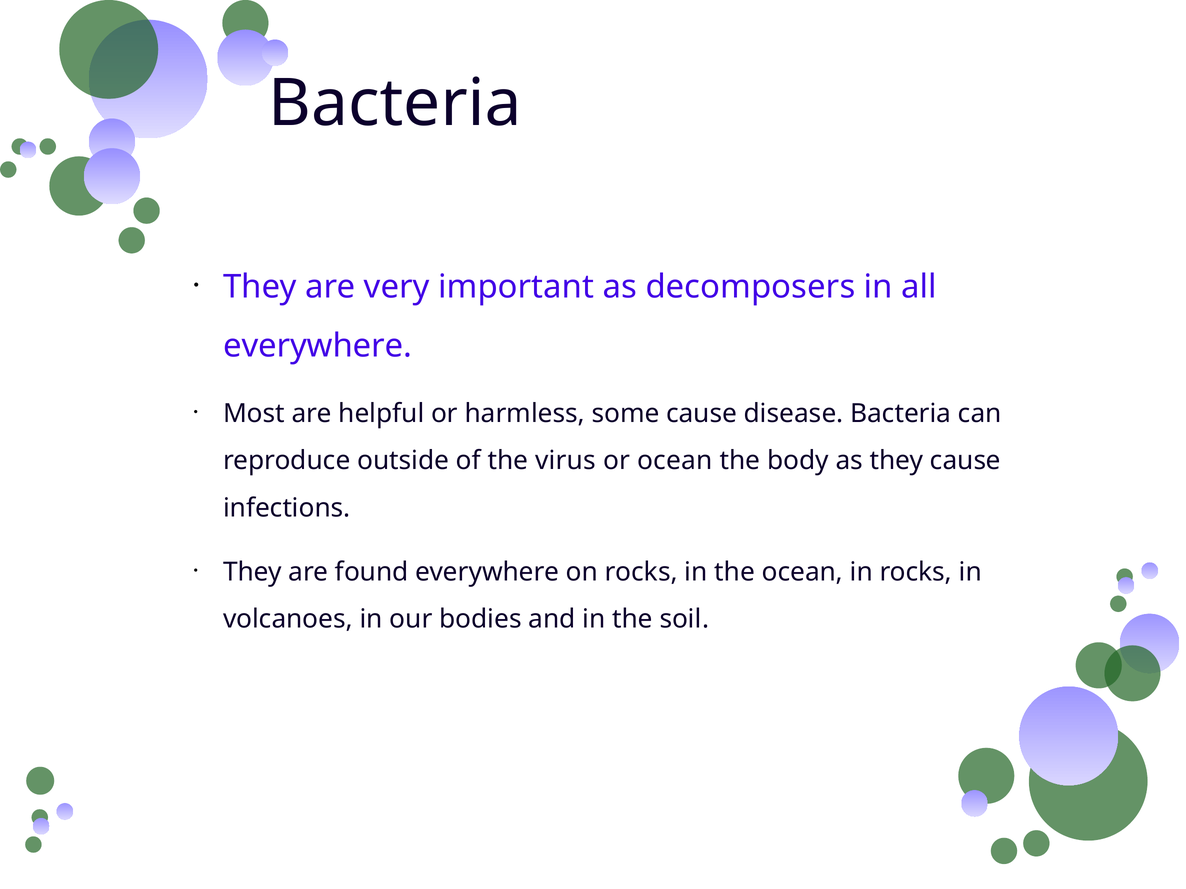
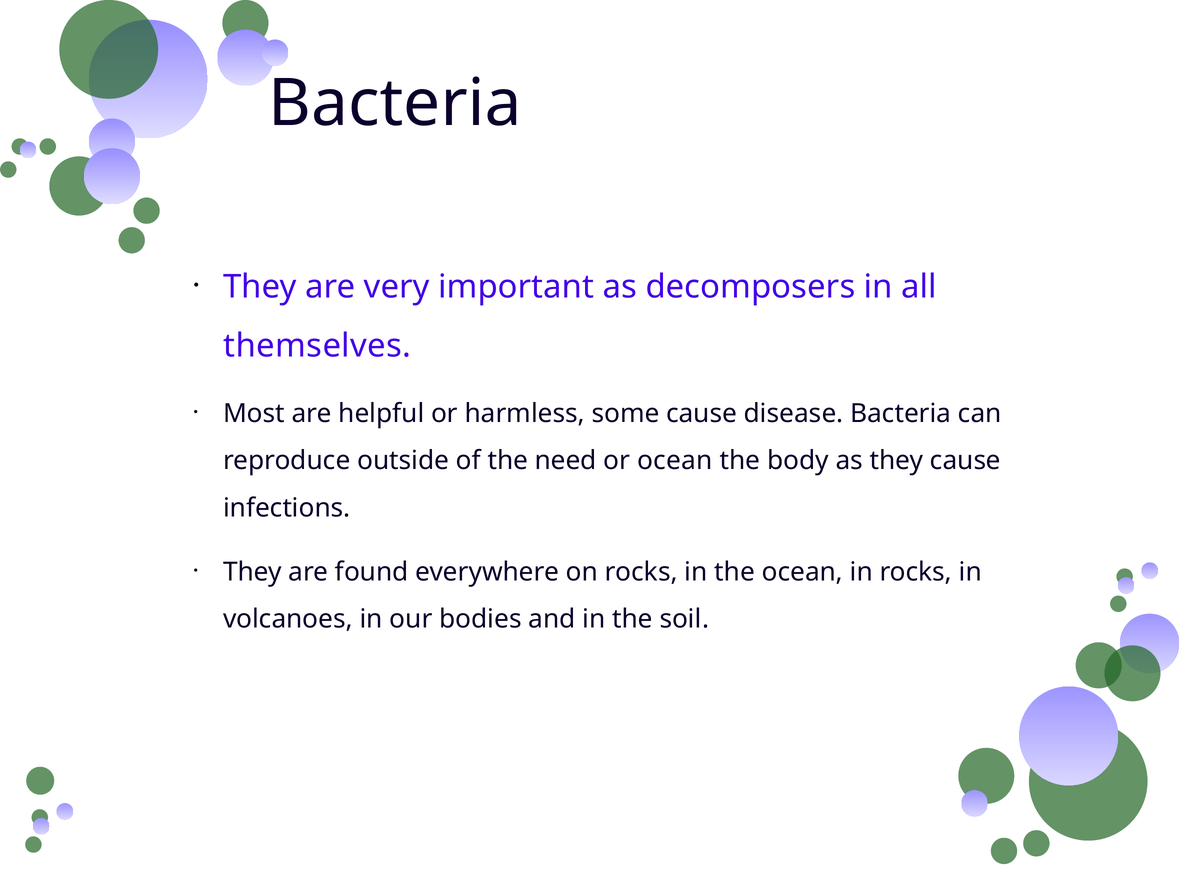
everywhere: everywhere -> themselves (317, 346)
virus: virus -> need (566, 461)
